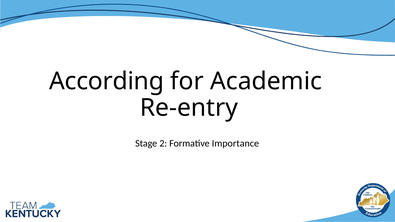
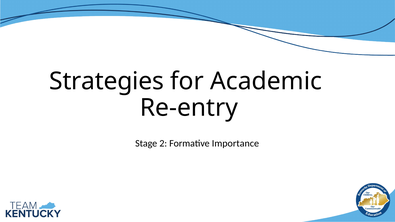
According: According -> Strategies (107, 81)
